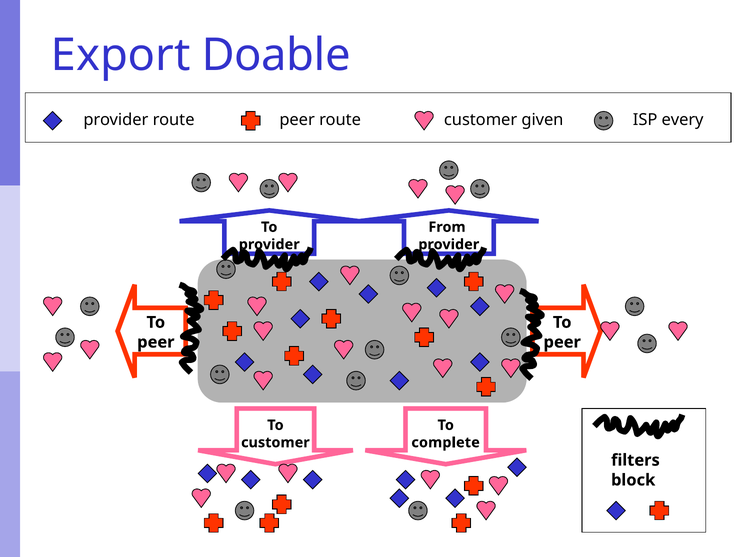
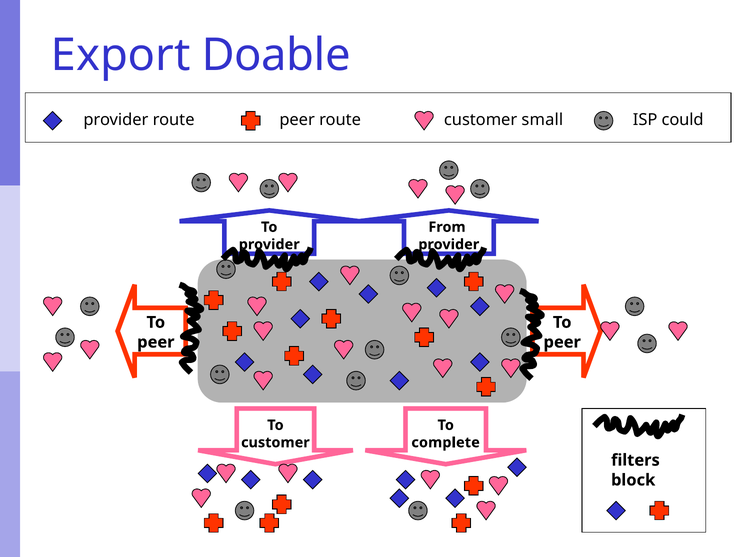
given: given -> small (542, 120)
every: every -> could (683, 120)
